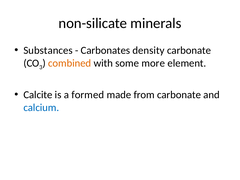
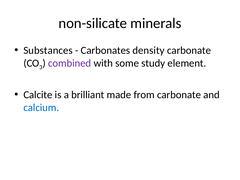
combined colour: orange -> purple (70, 63)
more: more -> study (153, 63)
formed: formed -> brilliant (88, 95)
